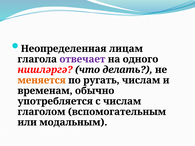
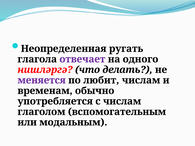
лицам: лицам -> ругать (126, 49)
меняется colour: orange -> purple (42, 80)
ругать: ругать -> любит (101, 80)
